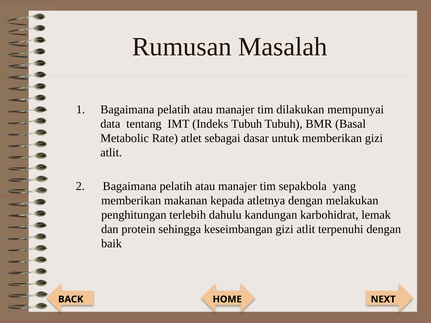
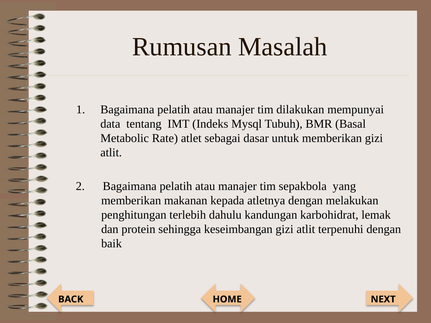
Indeks Tubuh: Tubuh -> Mysql (247, 124)
